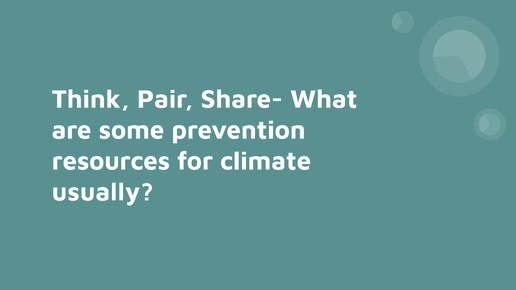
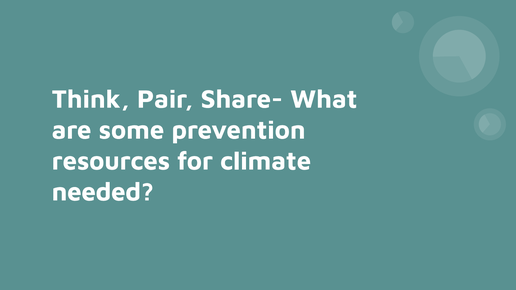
usually: usually -> needed (103, 192)
